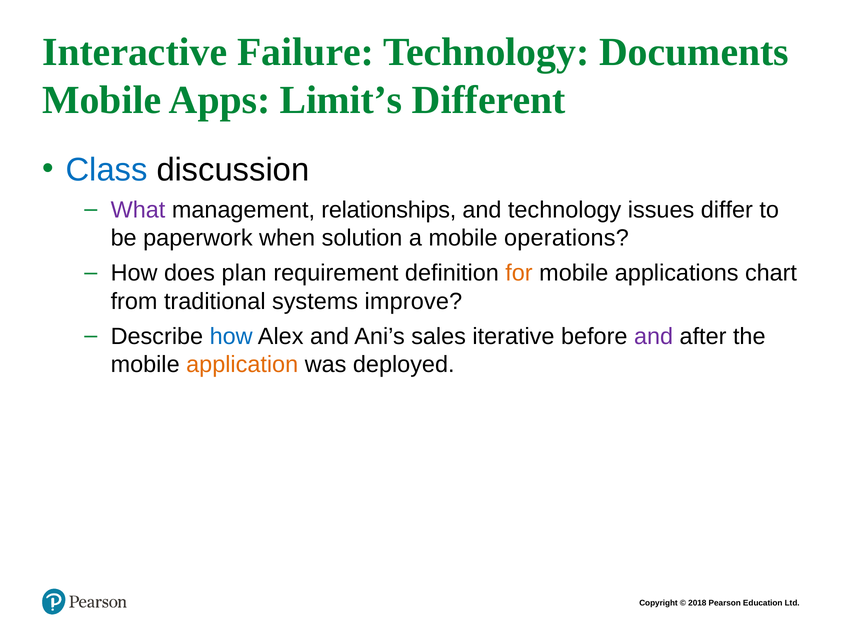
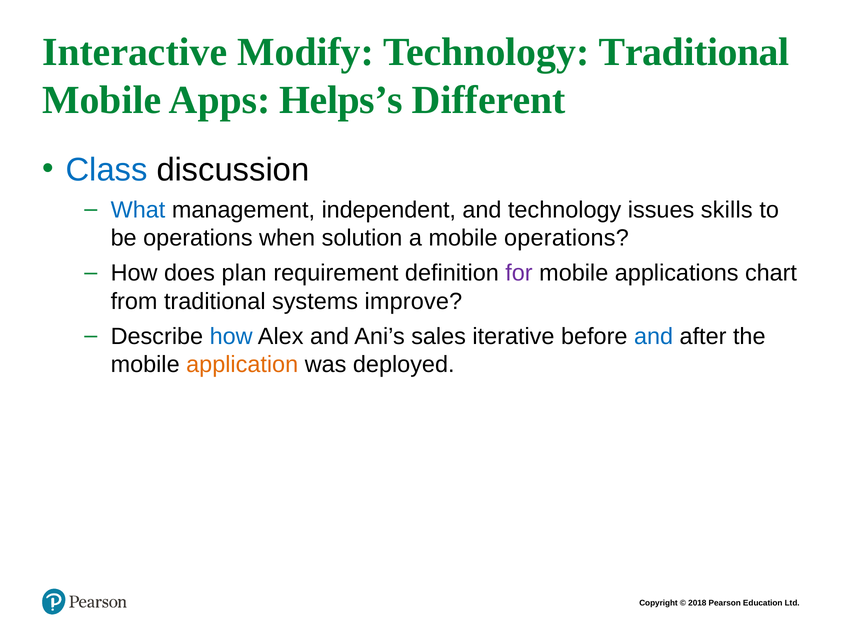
Failure: Failure -> Modify (306, 52)
Technology Documents: Documents -> Traditional (694, 52)
Limit’s: Limit’s -> Helps’s (341, 100)
What colour: purple -> blue (138, 210)
relationships: relationships -> independent (389, 210)
differ: differ -> skills (727, 210)
be paperwork: paperwork -> operations (198, 238)
for colour: orange -> purple (519, 273)
and colour: purple -> blue (654, 336)
